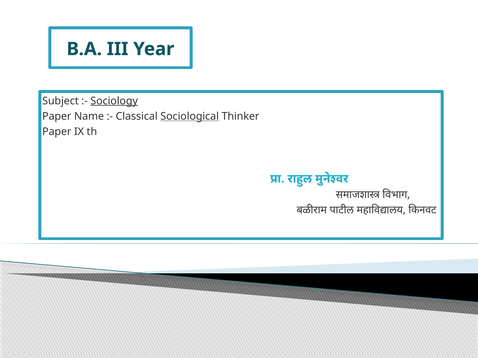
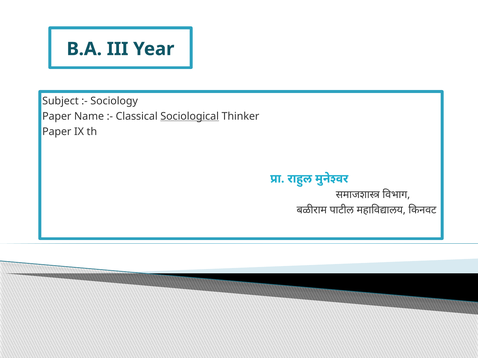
Sociology underline: present -> none (114, 101)
